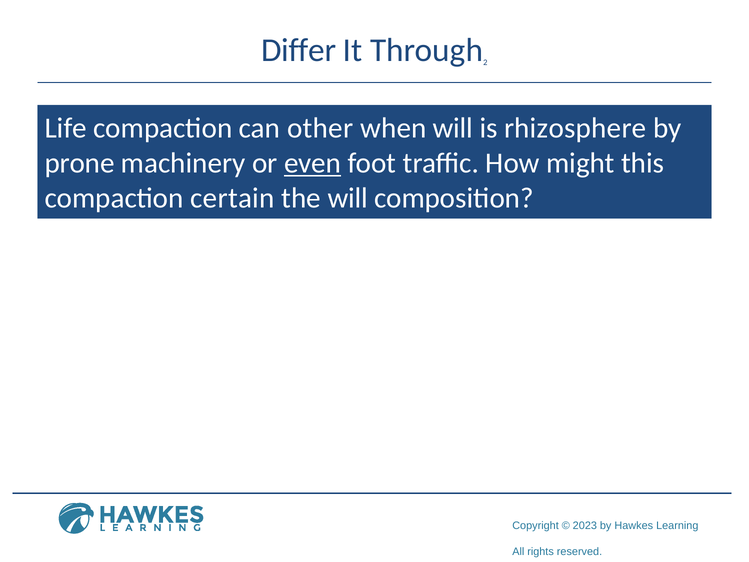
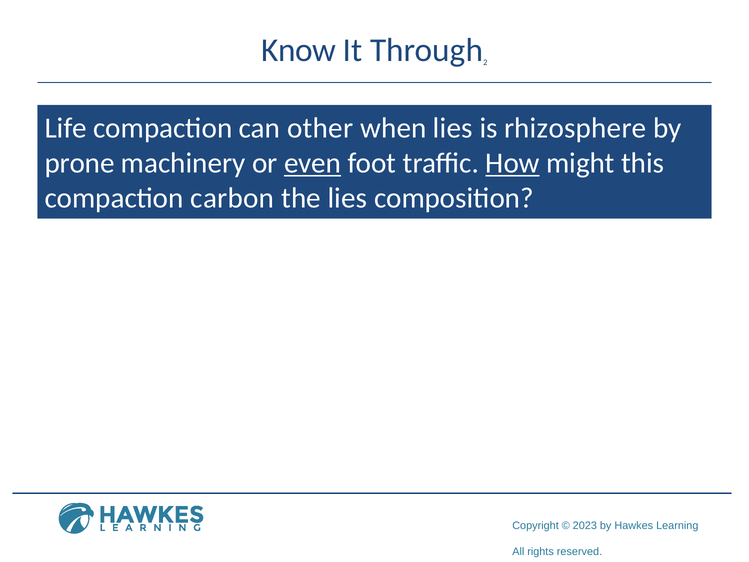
Differ: Differ -> Know (299, 50)
when will: will -> lies (453, 128)
How underline: none -> present (513, 163)
certain: certain -> carbon (232, 198)
the will: will -> lies (347, 198)
